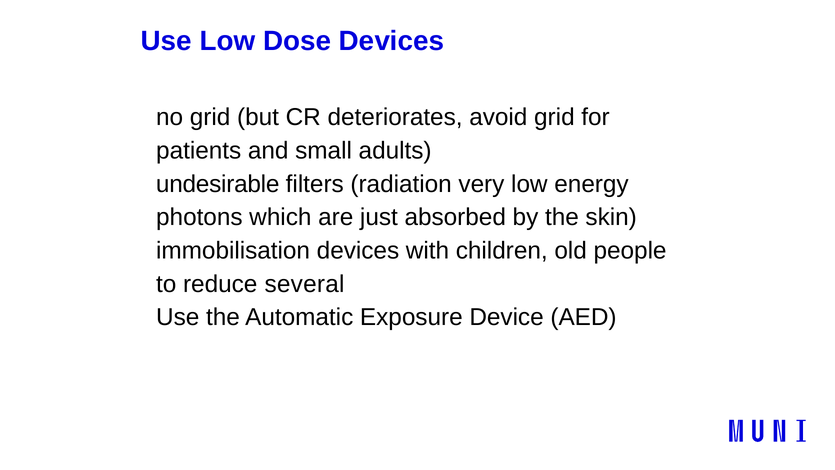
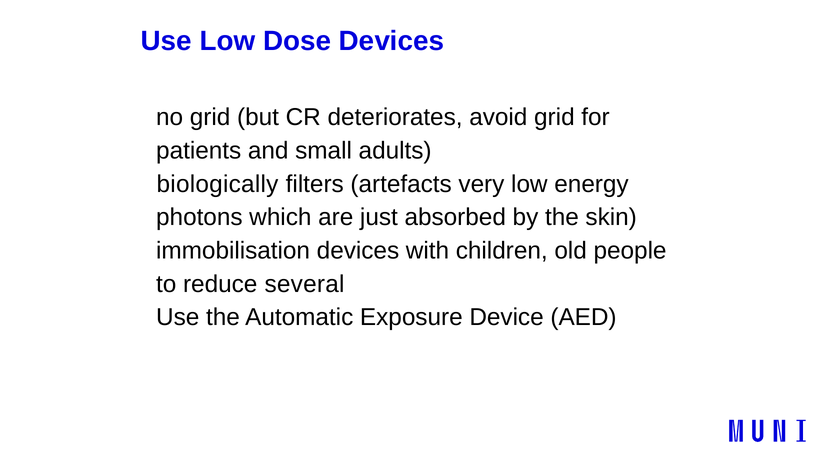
undesirable: undesirable -> biologically (217, 184)
radiation: radiation -> artefacts (401, 184)
